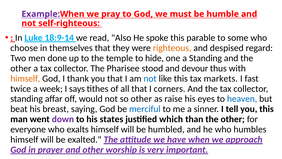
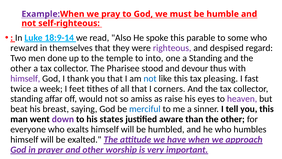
choose: choose -> reward (24, 48)
righteous colour: orange -> purple (172, 48)
hide: hide -> into (154, 58)
himself colour: orange -> purple (25, 78)
markets: markets -> pleasing (221, 78)
says: says -> feet (77, 88)
so other: other -> amiss (141, 99)
heaven colour: blue -> purple (242, 99)
which: which -> aware (171, 119)
